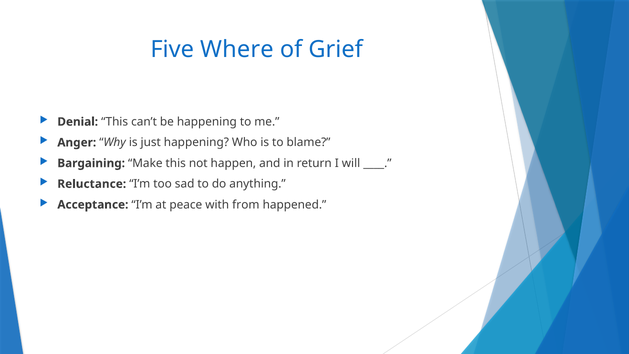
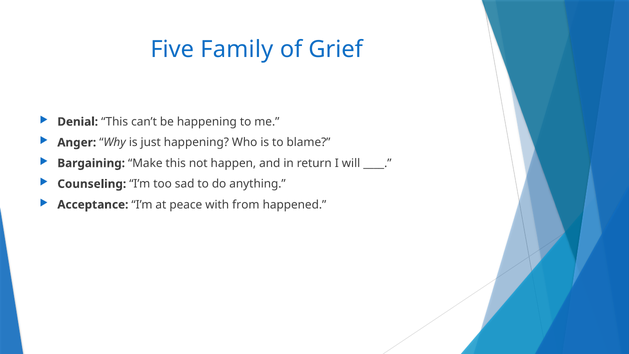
Where: Where -> Family (237, 50)
Reluctance: Reluctance -> Counseling (92, 184)
